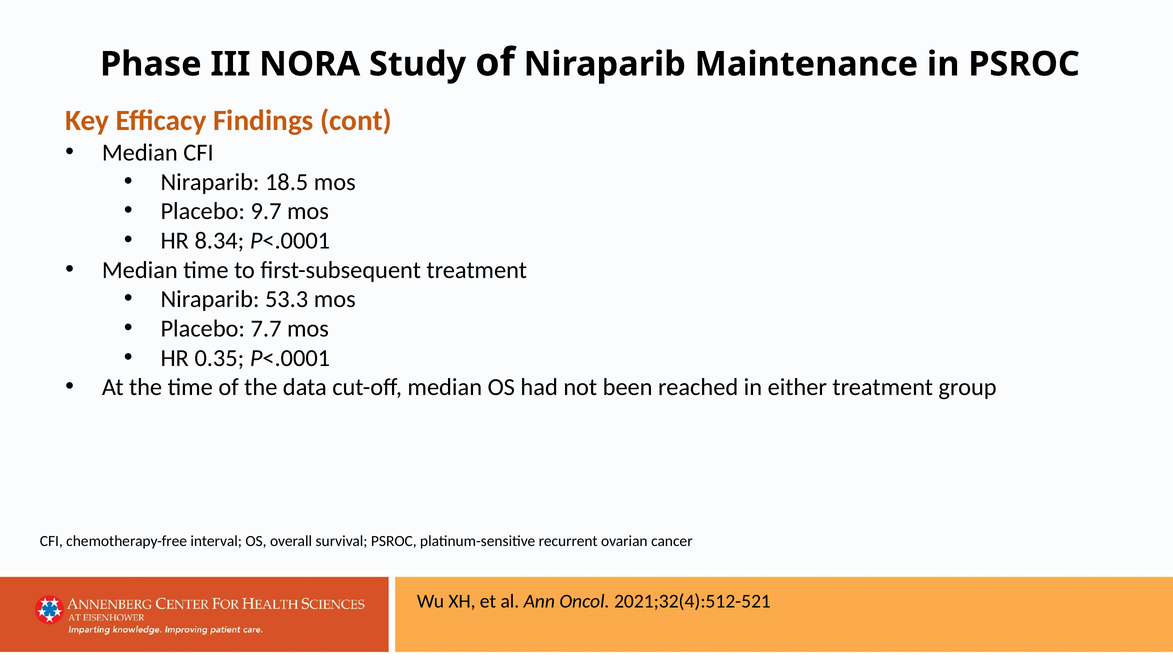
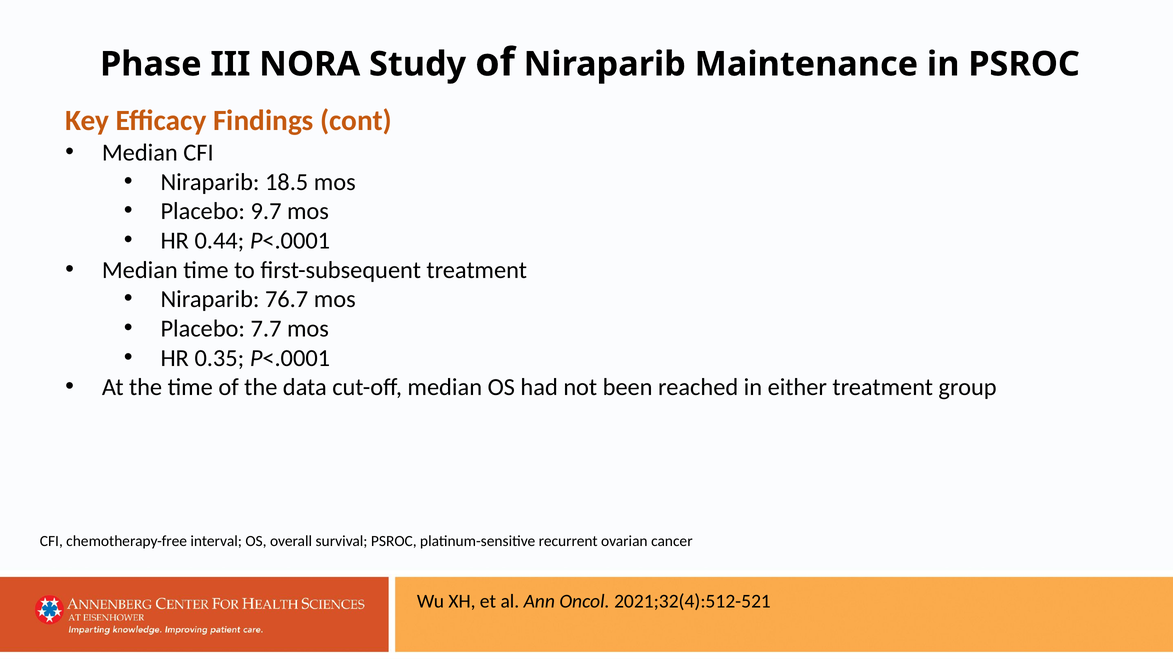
8.34: 8.34 -> 0.44 (219, 241)
53.3: 53.3 -> 76.7 (287, 299)
